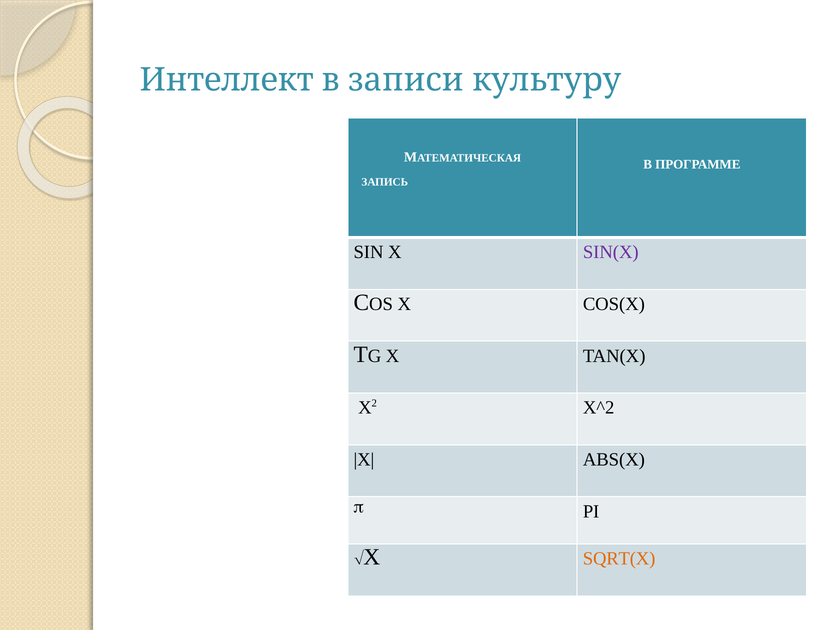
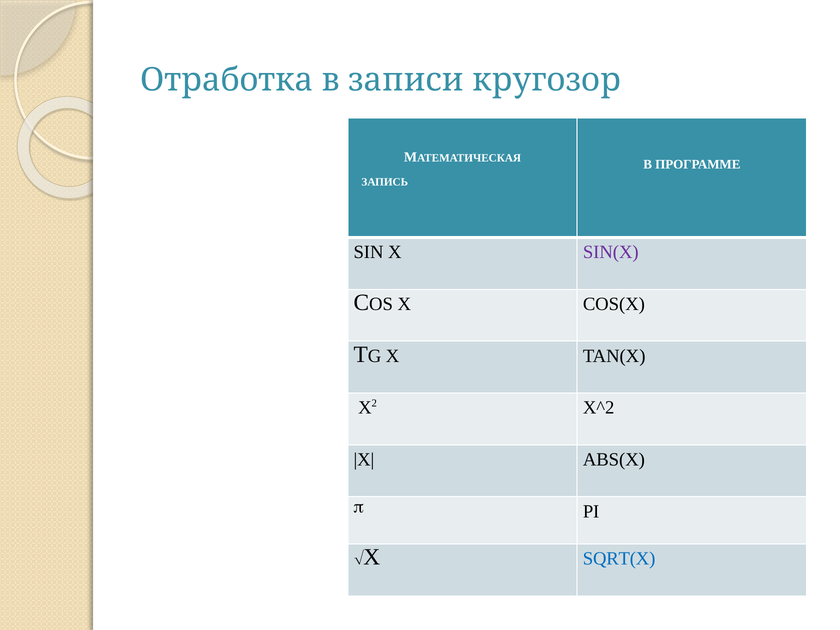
Интеллект: Интеллект -> Отработка (227, 80)
культуру: культуру -> кругозор (547, 80)
SQRT(X colour: orange -> blue (619, 559)
